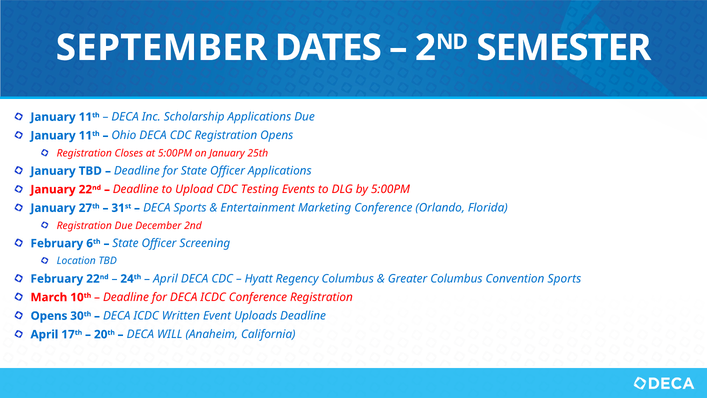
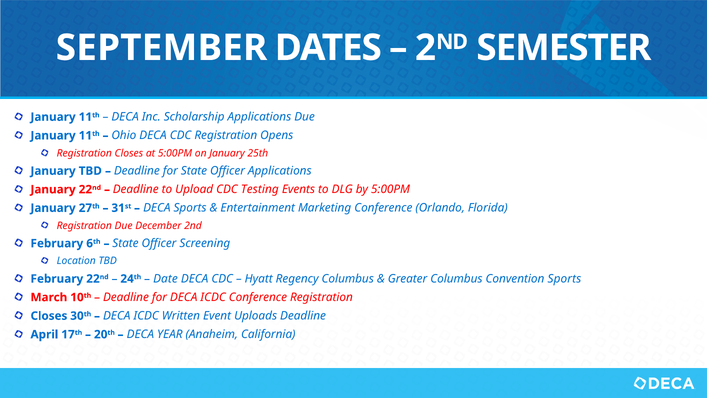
April: April -> Date (165, 279)
Opens: Opens -> Closes (49, 316)
WILL: WILL -> YEAR (170, 334)
